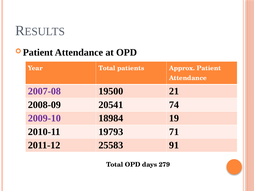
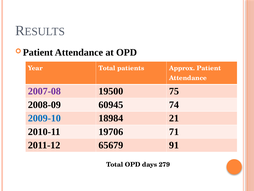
21: 21 -> 75 (174, 91)
20541: 20541 -> 60945 (111, 104)
2009-10 colour: purple -> blue (44, 118)
19: 19 -> 21 (174, 118)
19793: 19793 -> 19706 (111, 131)
25583: 25583 -> 65679 (111, 145)
